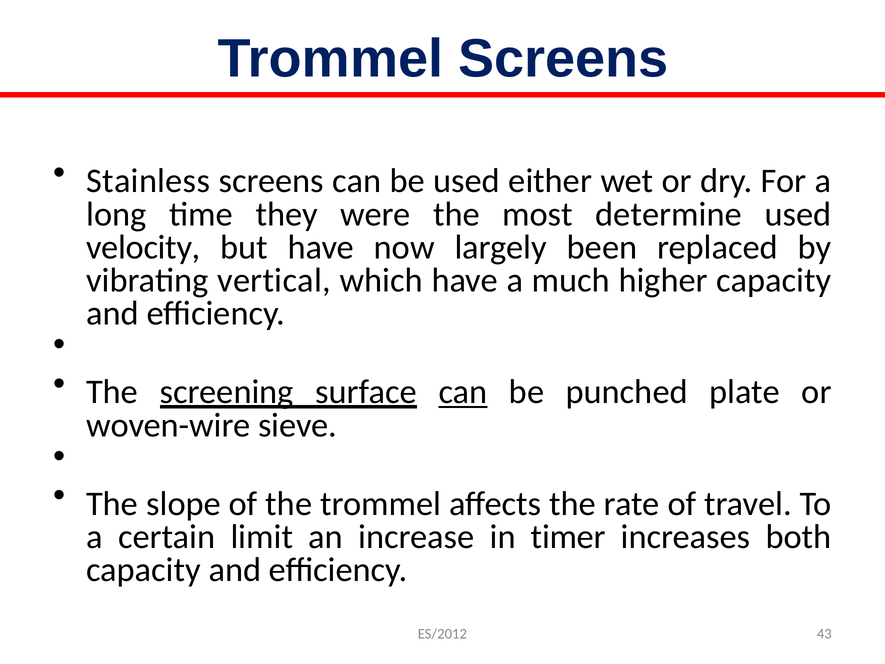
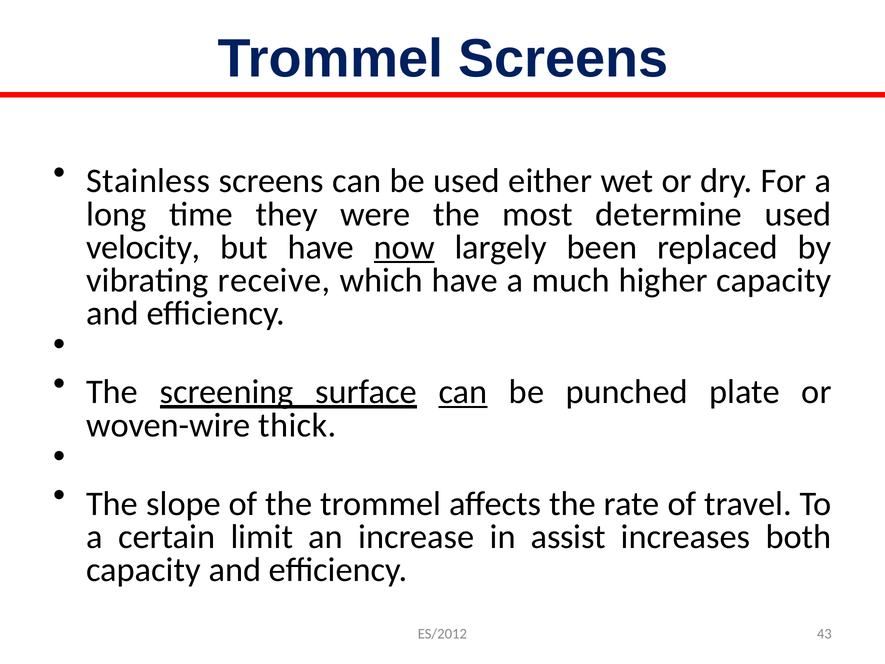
now underline: none -> present (404, 247)
vertical: vertical -> receive (274, 280)
sieve: sieve -> thick (297, 425)
timer: timer -> assist (568, 537)
